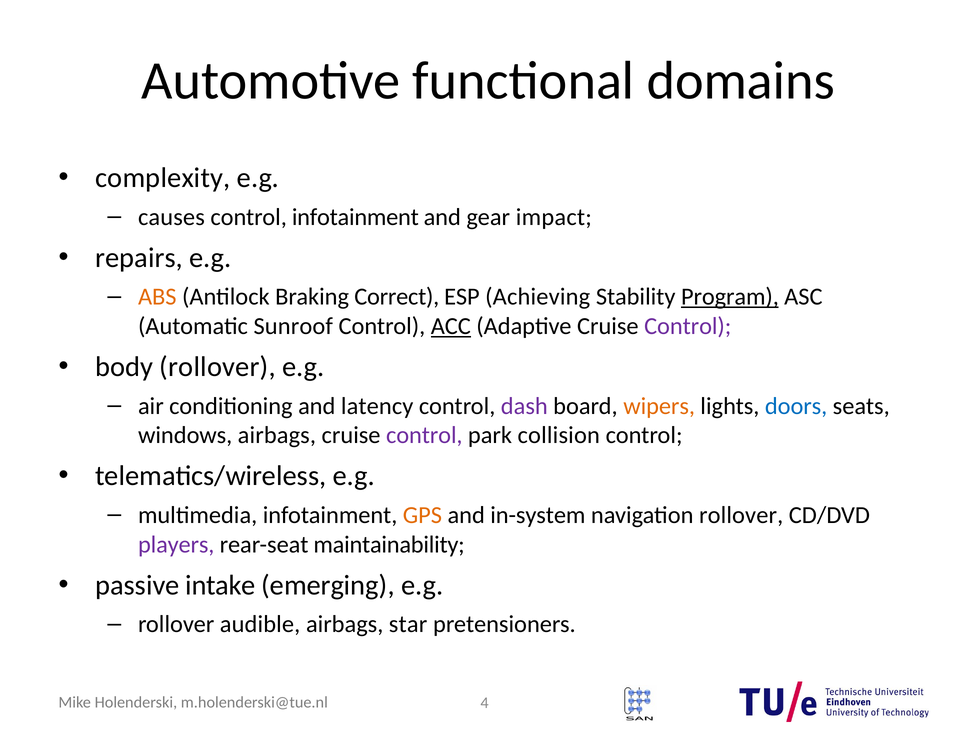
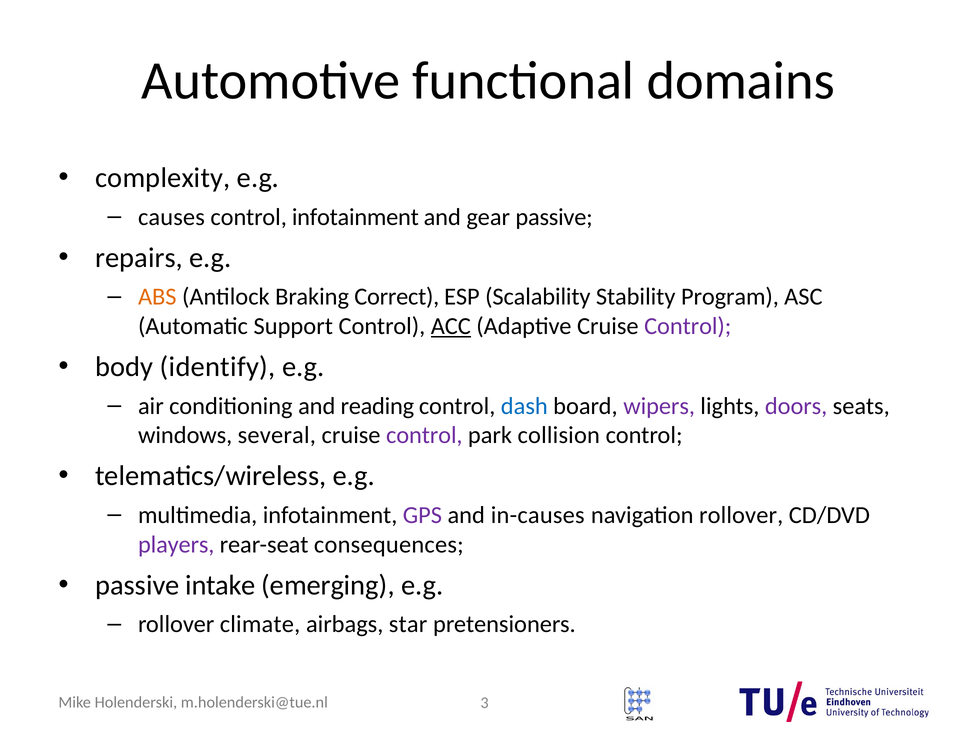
gear impact: impact -> passive (554, 217)
Achieving: Achieving -> Scalability (538, 297)
Program underline: present -> none (730, 297)
Sunroof: Sunroof -> Support (293, 326)
body rollover: rollover -> identify (218, 367)
latency: latency -> reading (377, 406)
dash colour: purple -> blue (524, 406)
wipers colour: orange -> purple (659, 406)
doors colour: blue -> purple (796, 406)
windows airbags: airbags -> several (277, 435)
GPS colour: orange -> purple (422, 515)
in-system: in-system -> in-causes (538, 515)
maintainability: maintainability -> consequences (389, 544)
audible: audible -> climate (260, 624)
4: 4 -> 3 (485, 702)
